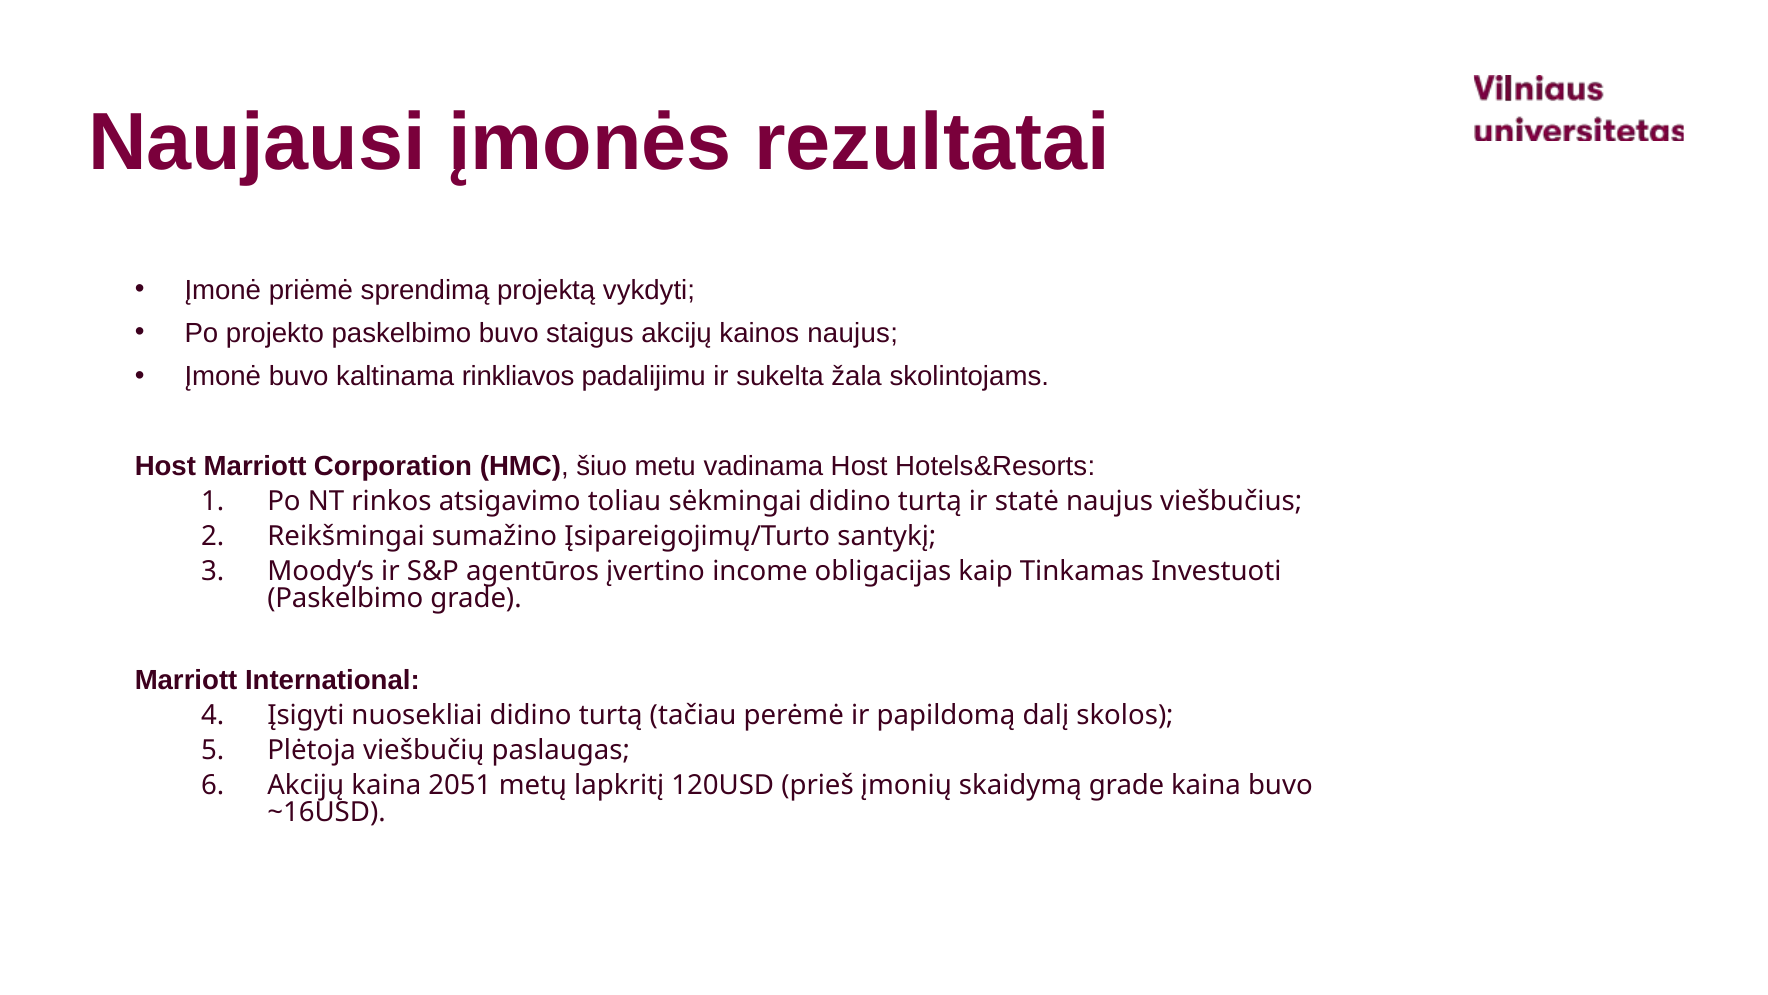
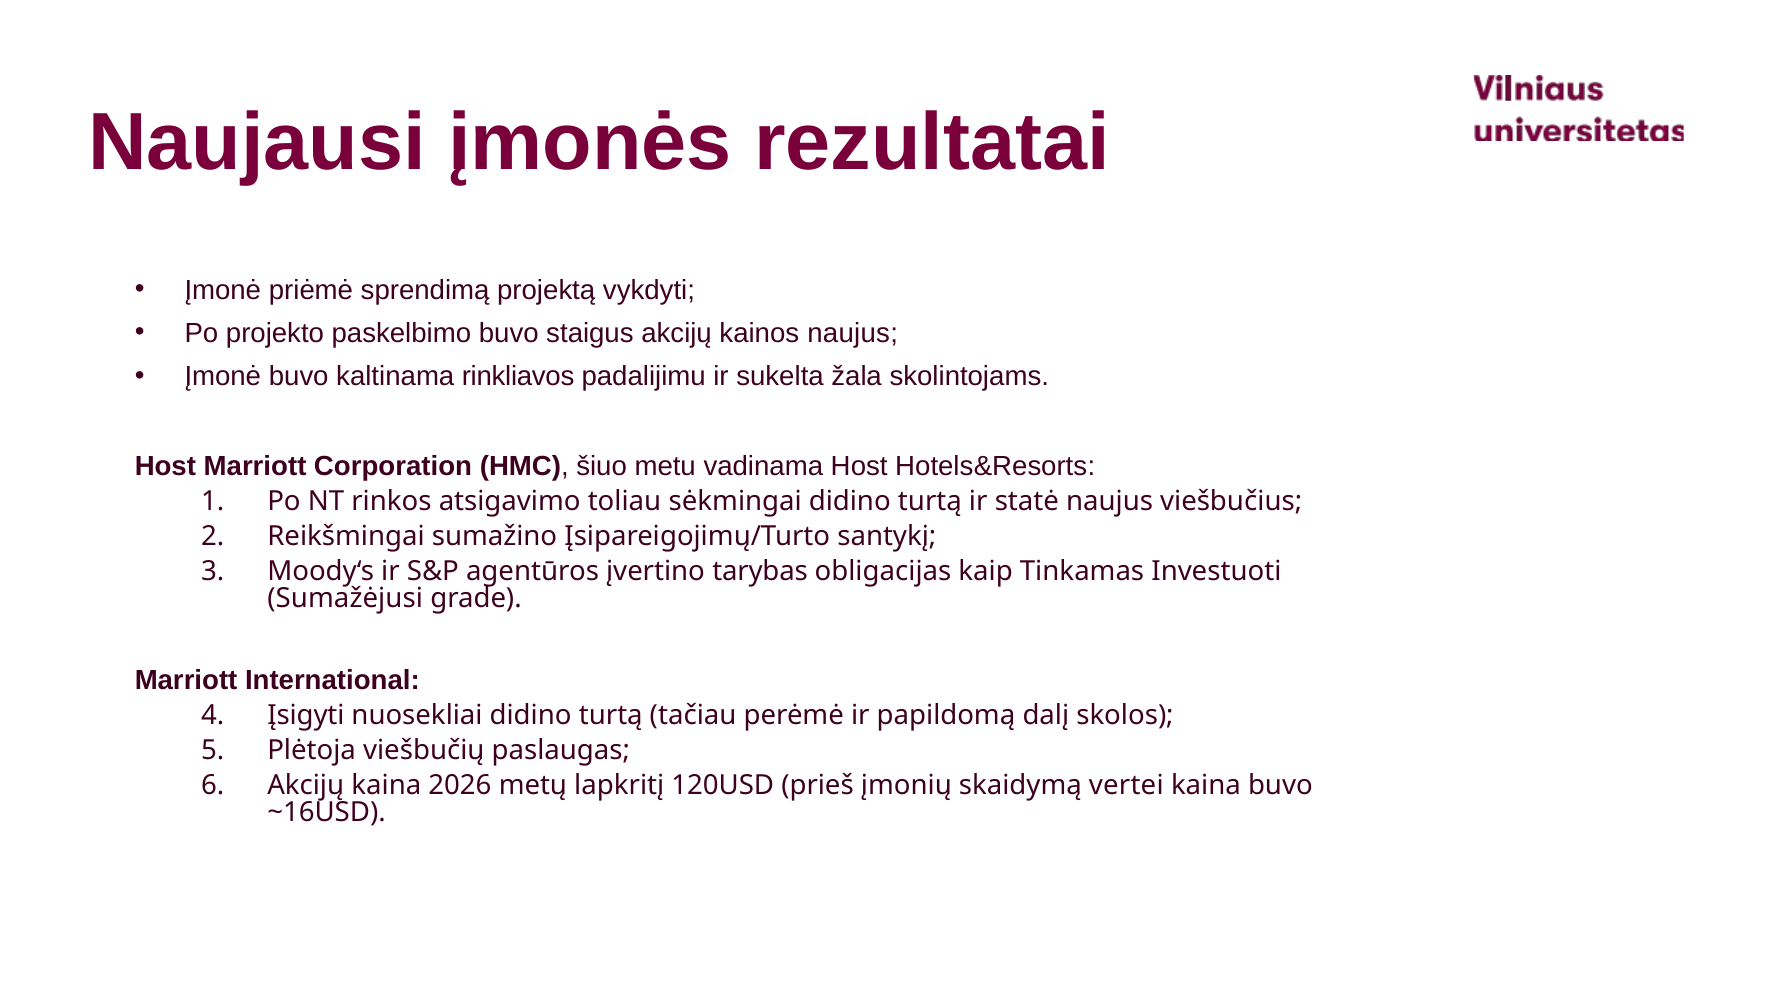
income: income -> tarybas (760, 572)
Paskelbimo: Paskelbimo -> Sumažėjusi (345, 598)
2051: 2051 -> 2026 (460, 785)
skaidymą grade: grade -> vertei (1126, 785)
